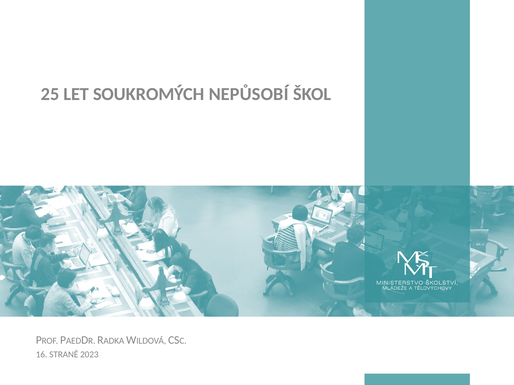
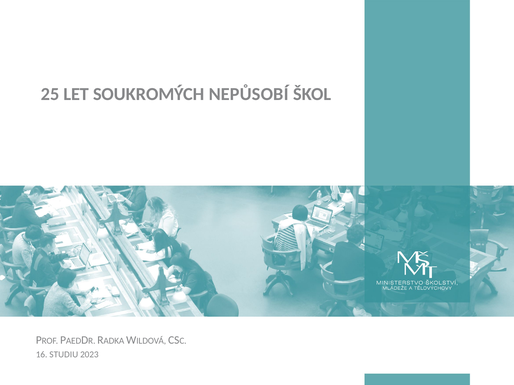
STRANĚ: STRANĚ -> STUDIU (64, 355)
